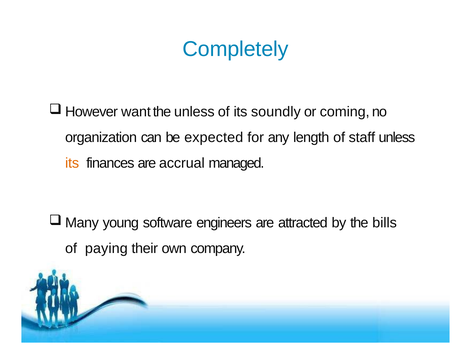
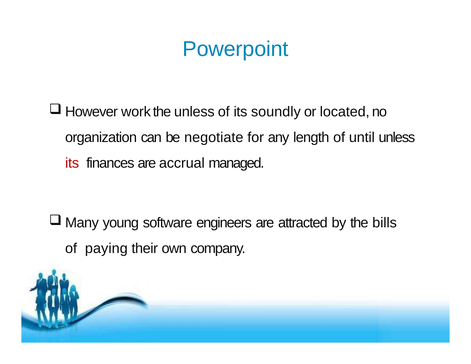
Completely: Completely -> Powerpoint (236, 49)
want: want -> work (136, 112)
coming: coming -> located (345, 112)
expected: expected -> negotiate (214, 137)
staff: staff -> until (362, 137)
its colour: orange -> red (72, 163)
